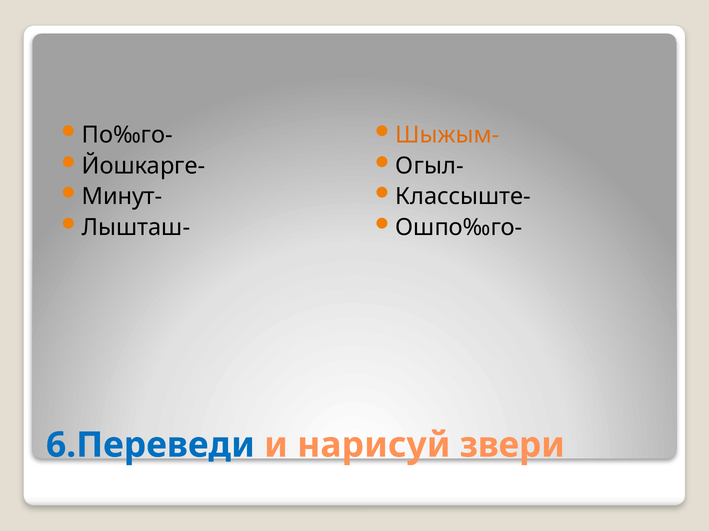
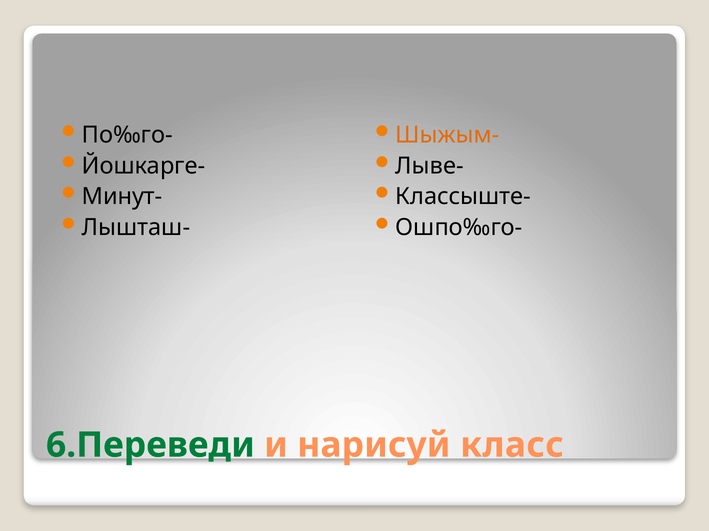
Огыл-: Огыл- -> Лыве- (430, 166)
6.Переведи colour: blue -> green (150, 446)
звери: звери -> класс (512, 446)
